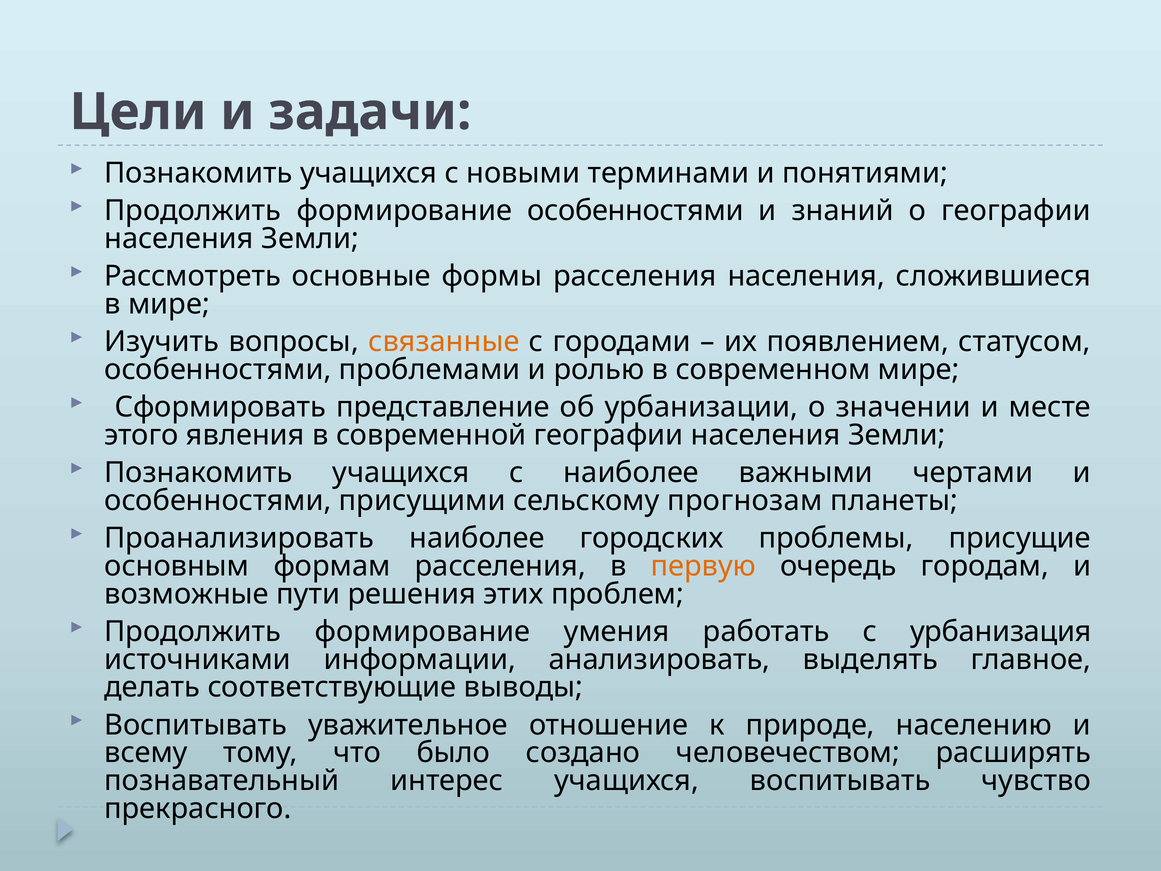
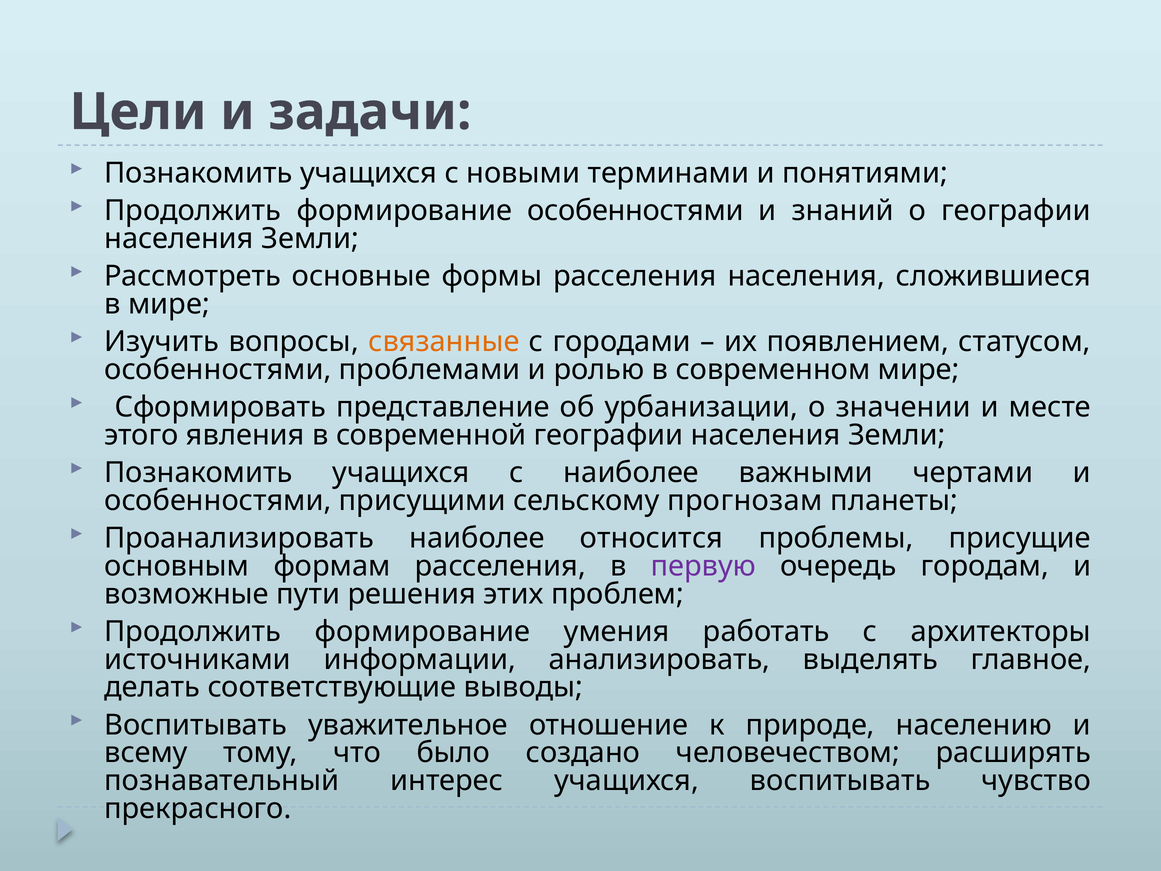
городских: городских -> относится (652, 538)
первую colour: orange -> purple (703, 566)
урбанизация: урбанизация -> архитекторы (1001, 631)
